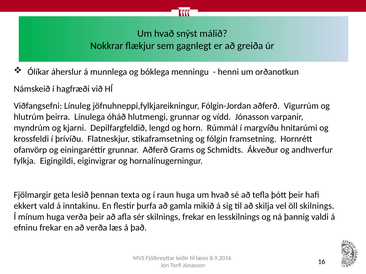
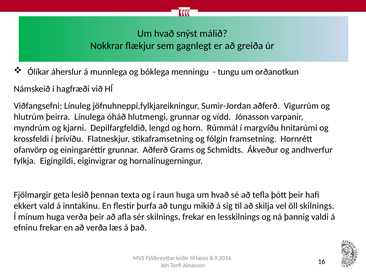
henni: henni -> tungu (228, 72)
Fólgin-Jordan: Fólgin-Jordan -> Sumir-Jordan (226, 106)
að gamla: gamla -> tungu (181, 206)
